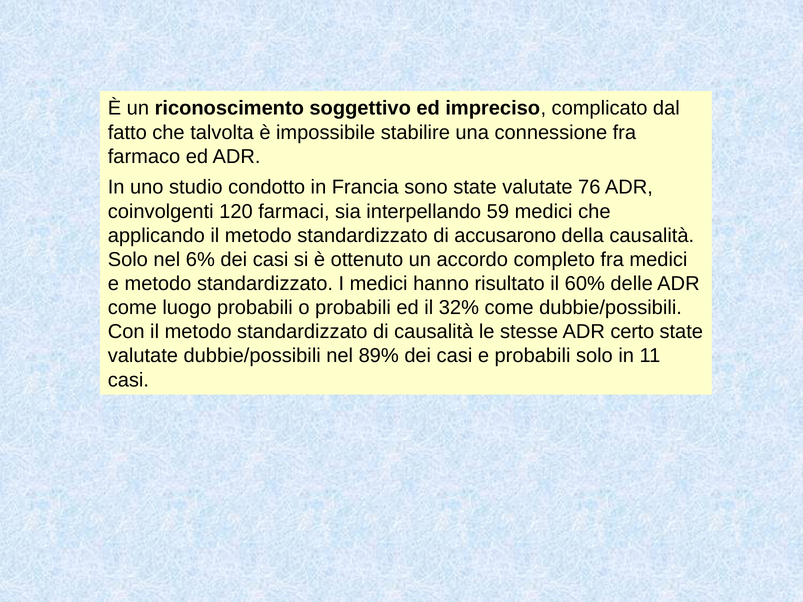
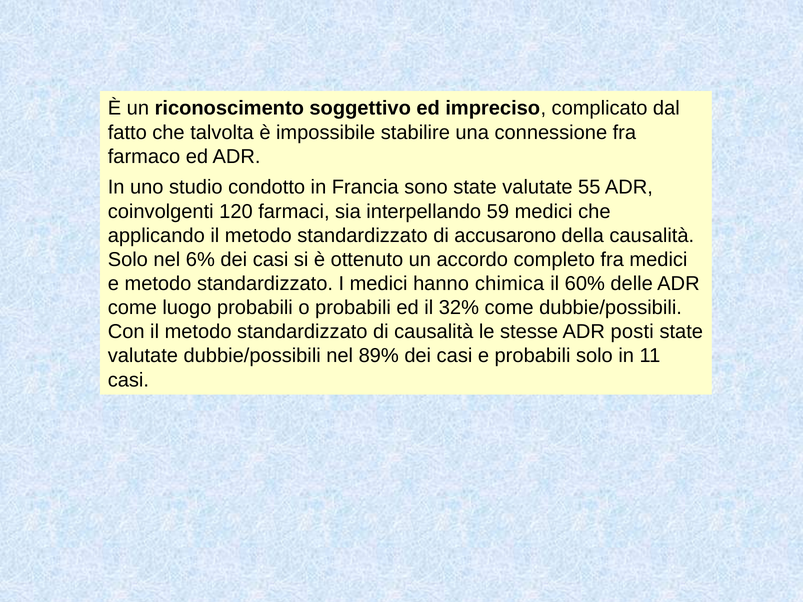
76: 76 -> 55 (589, 187)
risultato: risultato -> chimica (510, 284)
certo: certo -> posti (632, 332)
